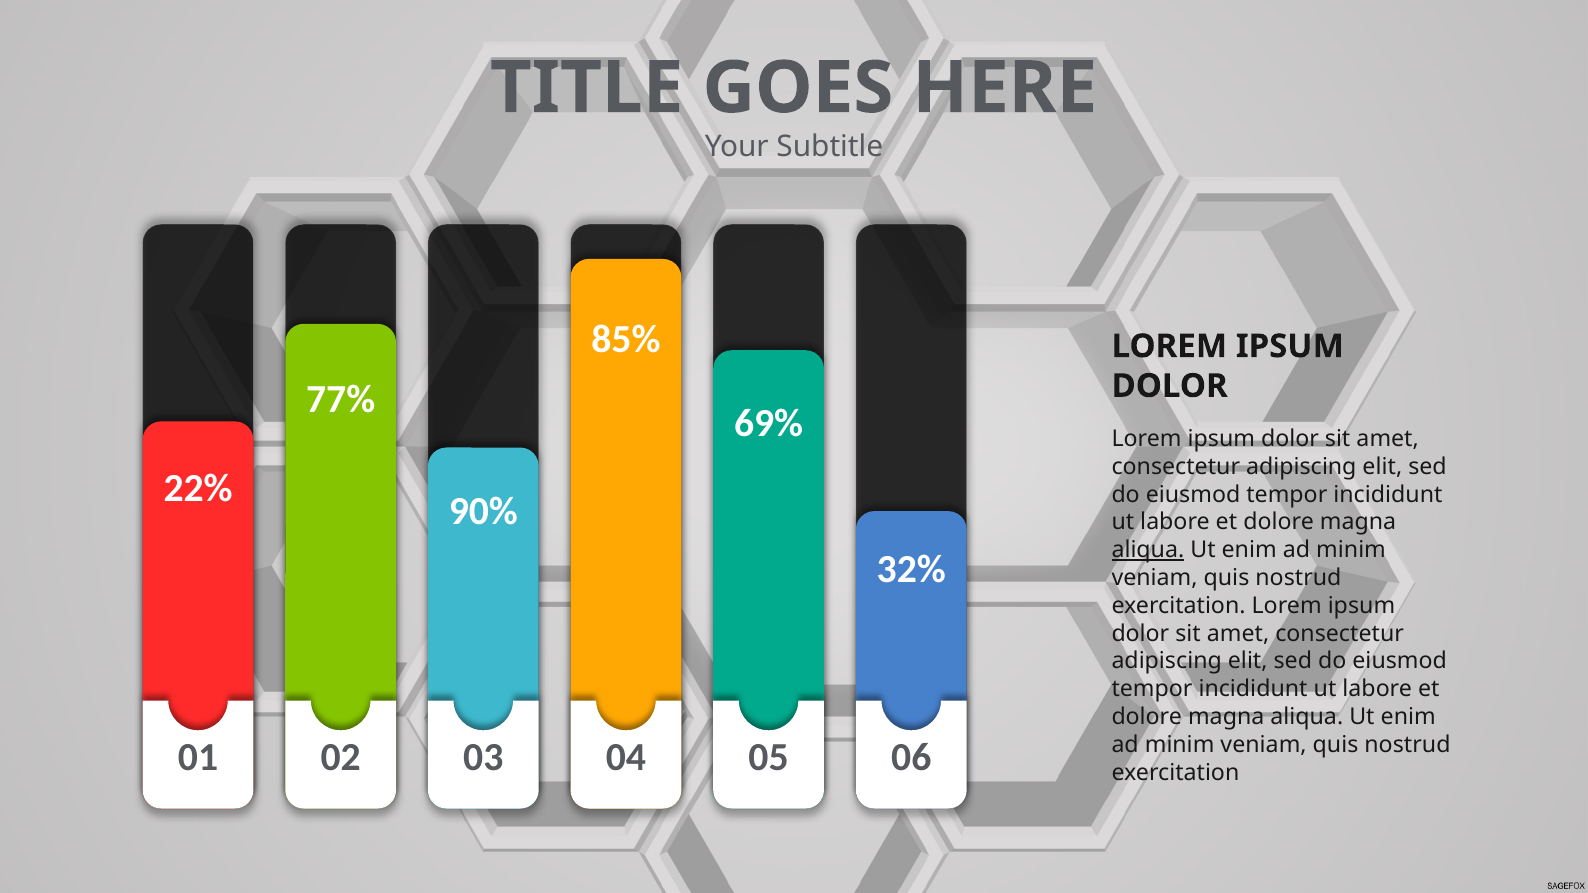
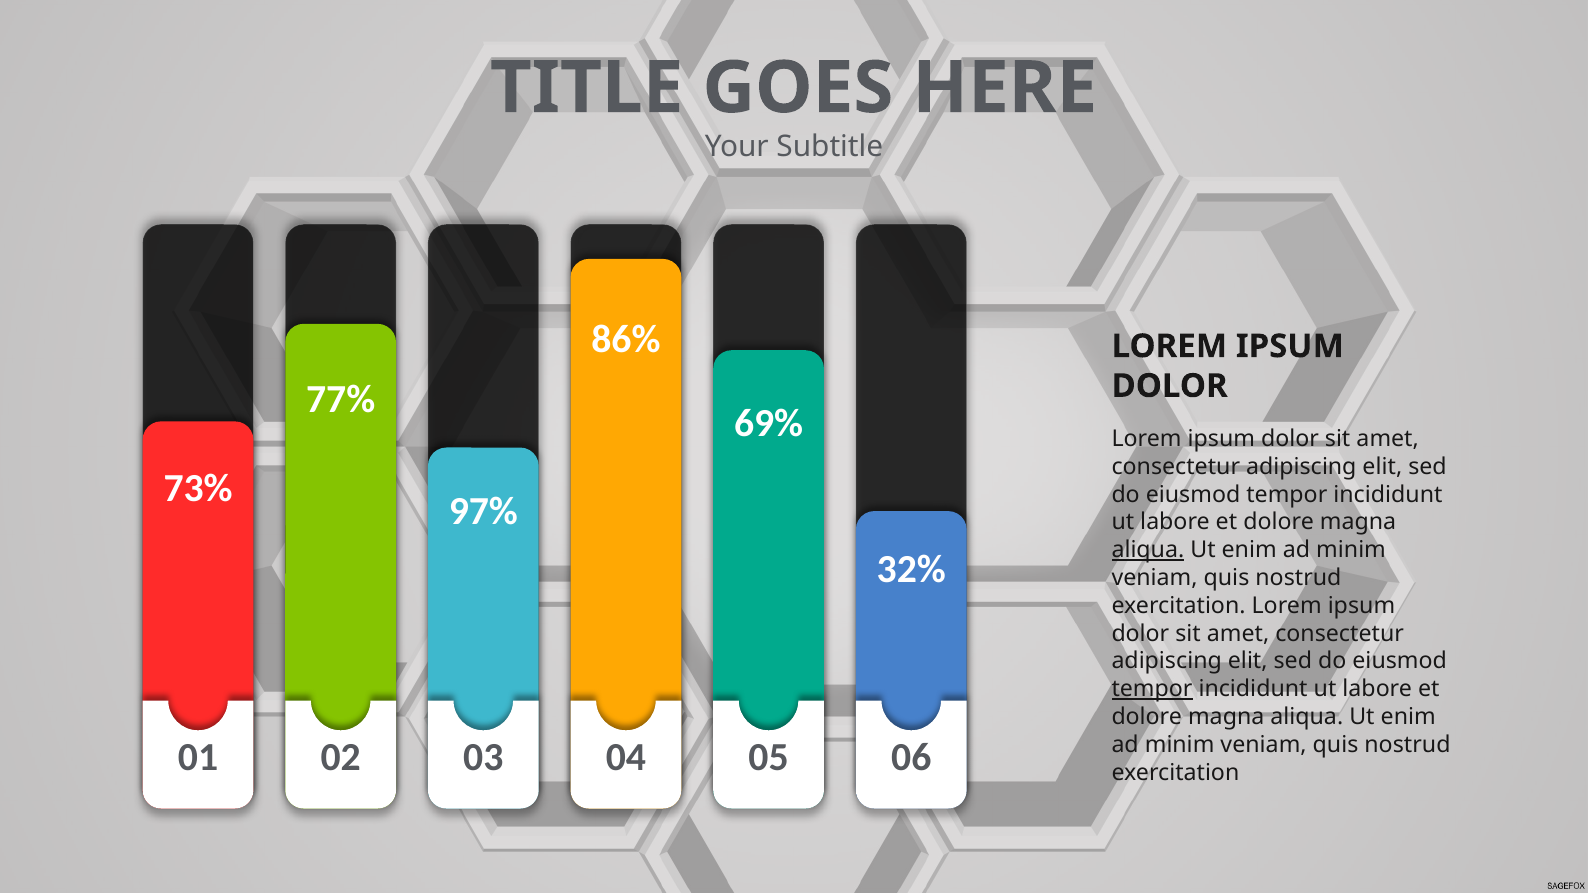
85%: 85% -> 86% (626, 340)
22%: 22% -> 73% (198, 488)
90%: 90% -> 97% (483, 512)
tempor underline: none -> present (1152, 689)
